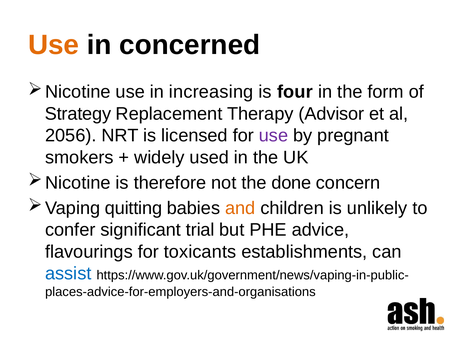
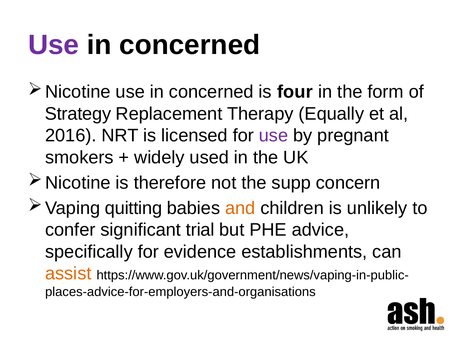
Use colour: orange -> purple (54, 45)
increasing: increasing -> concerned (211, 92)
Advisor: Advisor -> Equally (331, 114)
2056: 2056 -> 2016 (71, 136)
done: done -> supp (291, 183)
flavourings: flavourings -> specifically (89, 252)
toxicants: toxicants -> evidence (200, 252)
assist colour: blue -> orange (68, 274)
